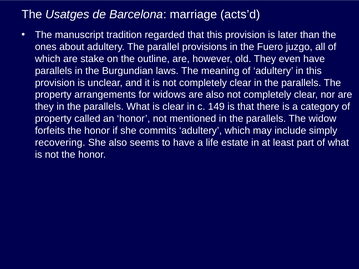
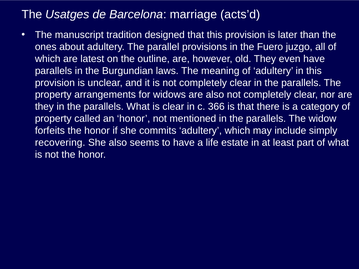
regarded: regarded -> designed (165, 35)
stake: stake -> latest (92, 59)
149: 149 -> 366 (216, 107)
